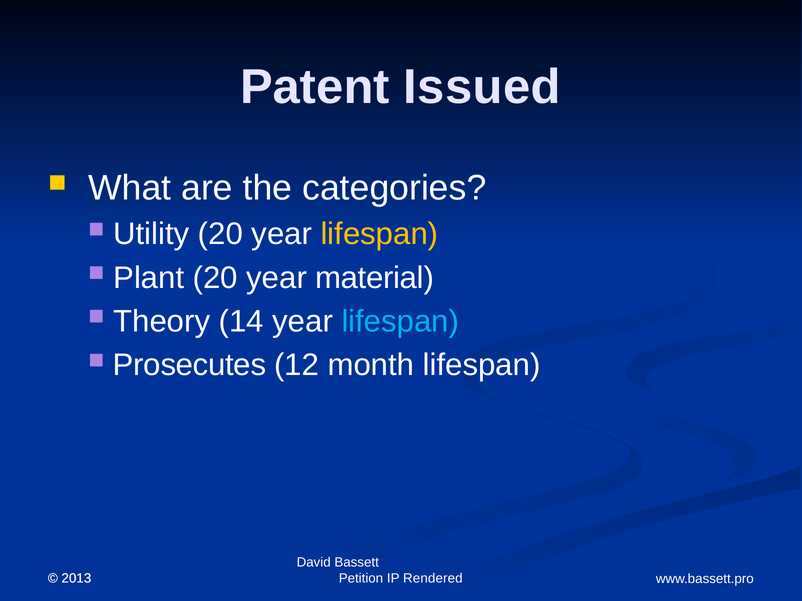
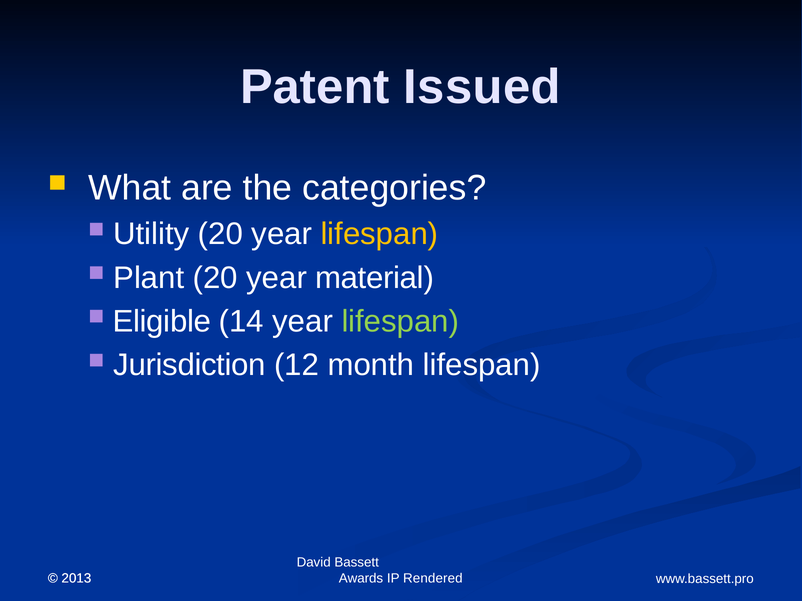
Theory: Theory -> Eligible (162, 322)
lifespan colour: light blue -> light green (400, 322)
Prosecutes: Prosecutes -> Jurisdiction (190, 365)
Petition: Petition -> Awards (361, 579)
